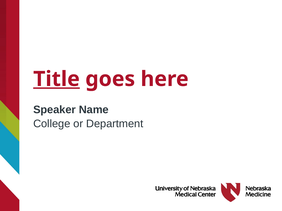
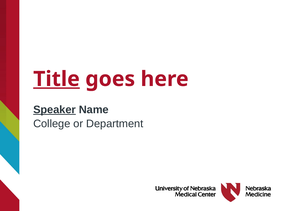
Speaker underline: none -> present (55, 110)
